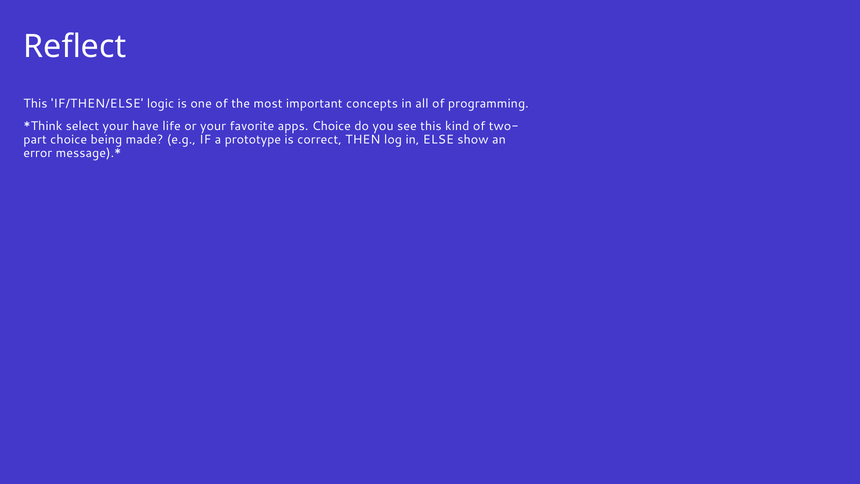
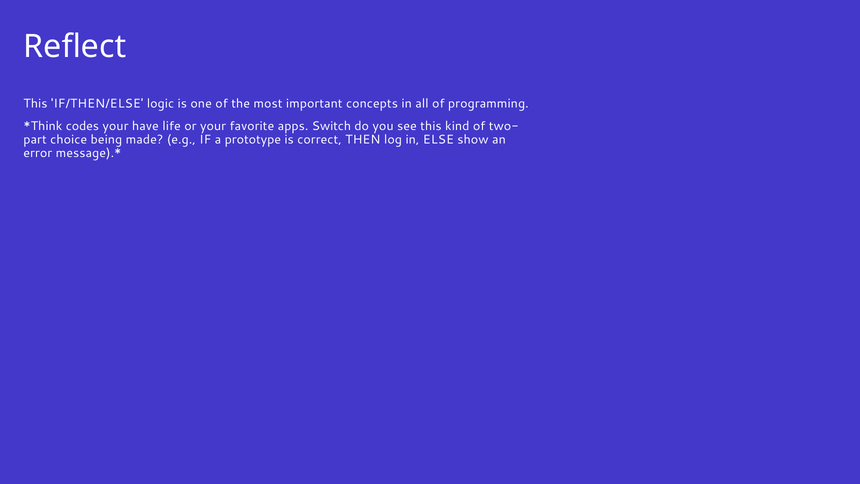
select: select -> codes (82, 126)
apps Choice: Choice -> Switch (331, 126)
